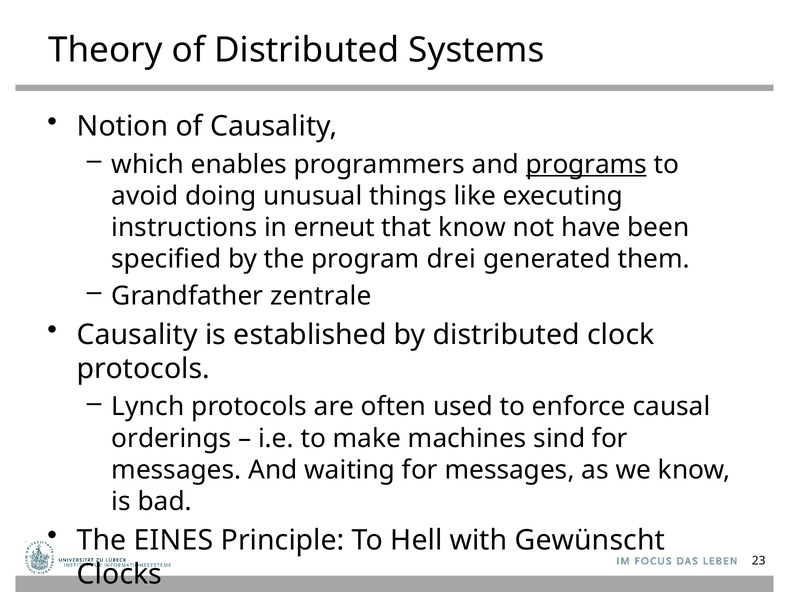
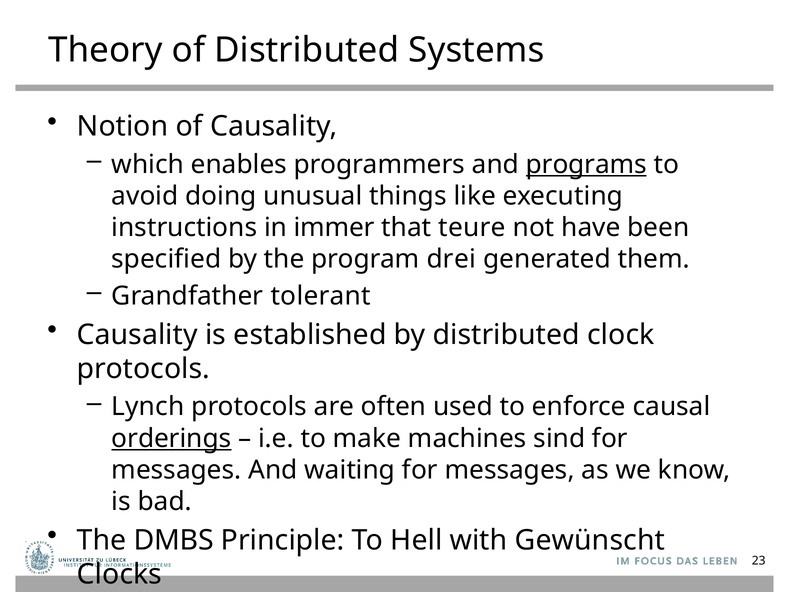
erneut: erneut -> immer (334, 227)
that know: know -> teure (472, 227)
zentrale: zentrale -> tolerant (321, 296)
orderings underline: none -> present (171, 438)
EINES: EINES -> DMBS (174, 540)
